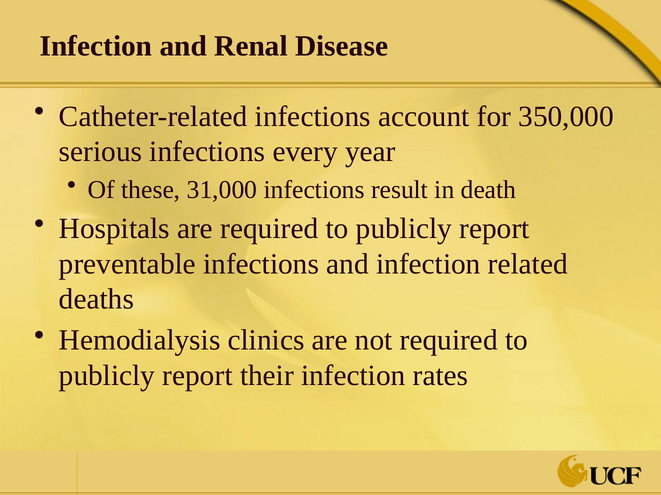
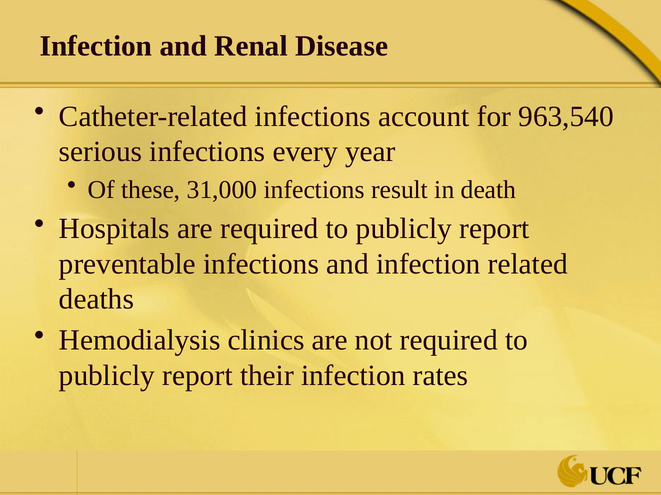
350,000: 350,000 -> 963,540 (566, 117)
